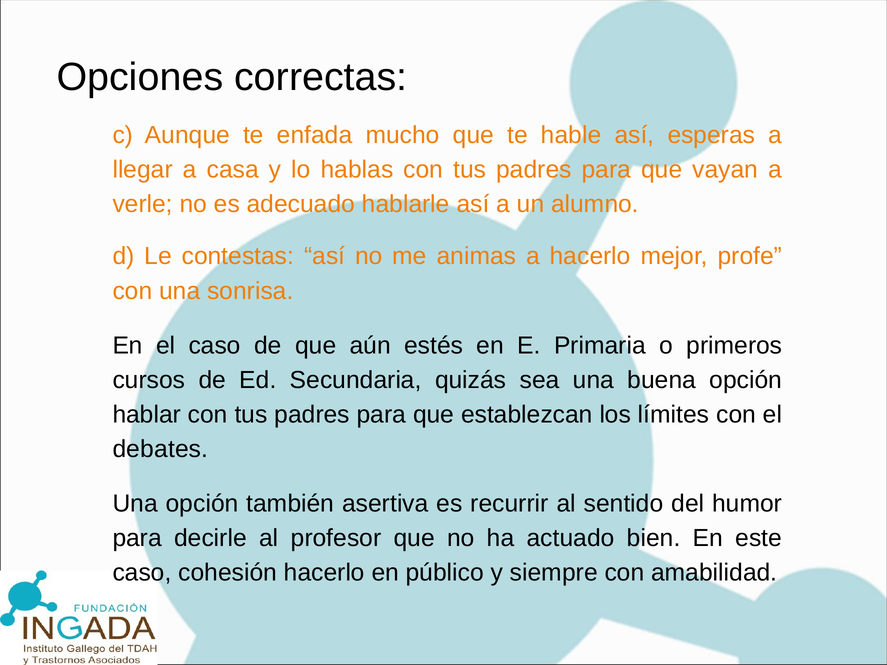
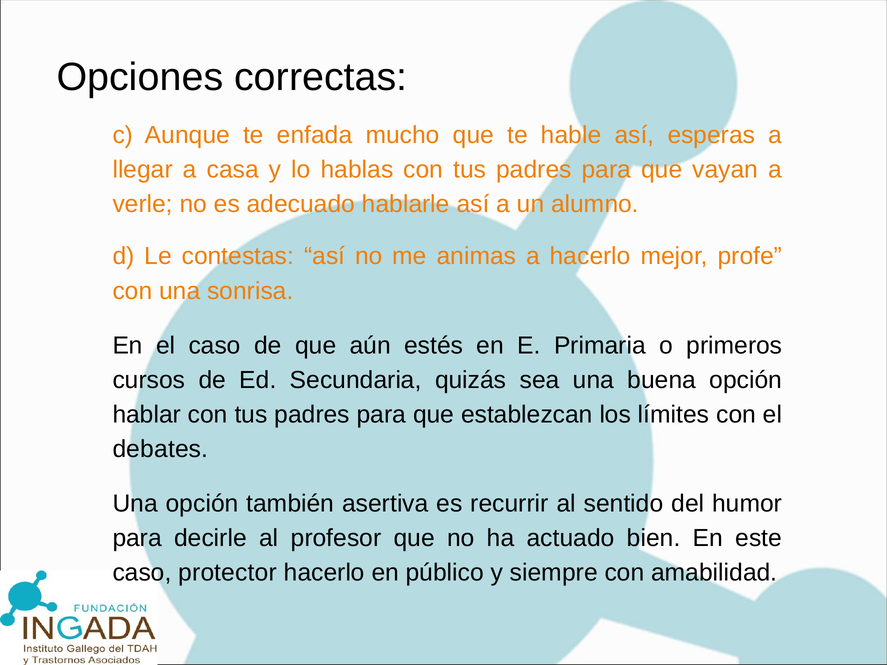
cohesión: cohesión -> protector (228, 573)
